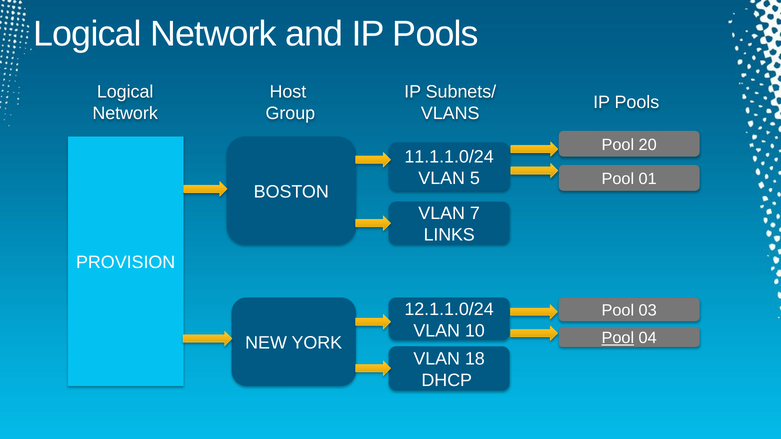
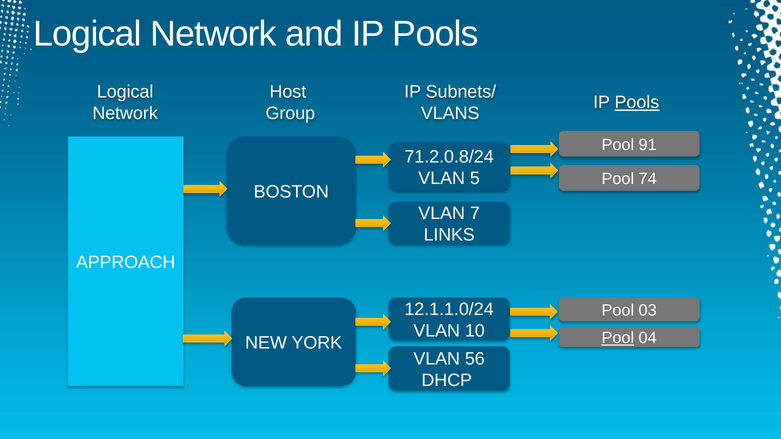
Pools underline: none -> present (637, 103)
20: 20 -> 91 (648, 145)
11.1.1.0/24: 11.1.1.0/24 -> 71.2.0.8/24 (449, 157)
01: 01 -> 74 (648, 179)
PROVISION: PROVISION -> APPROACH (126, 263)
18: 18 -> 56 (475, 359)
